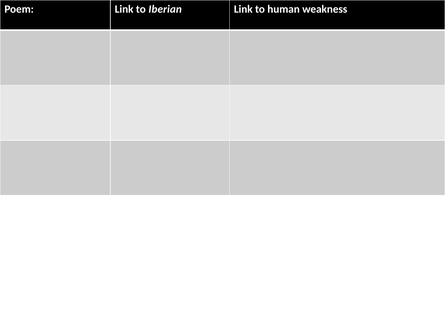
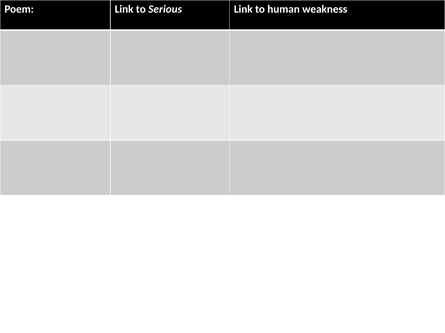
Iberian: Iberian -> Serious (165, 9)
